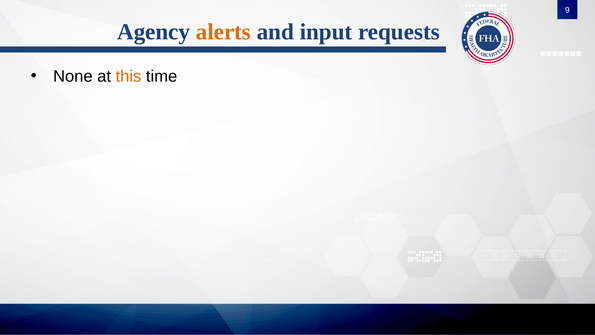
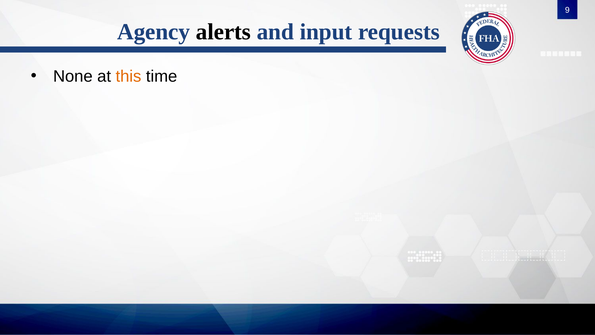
alerts colour: orange -> black (223, 32)
